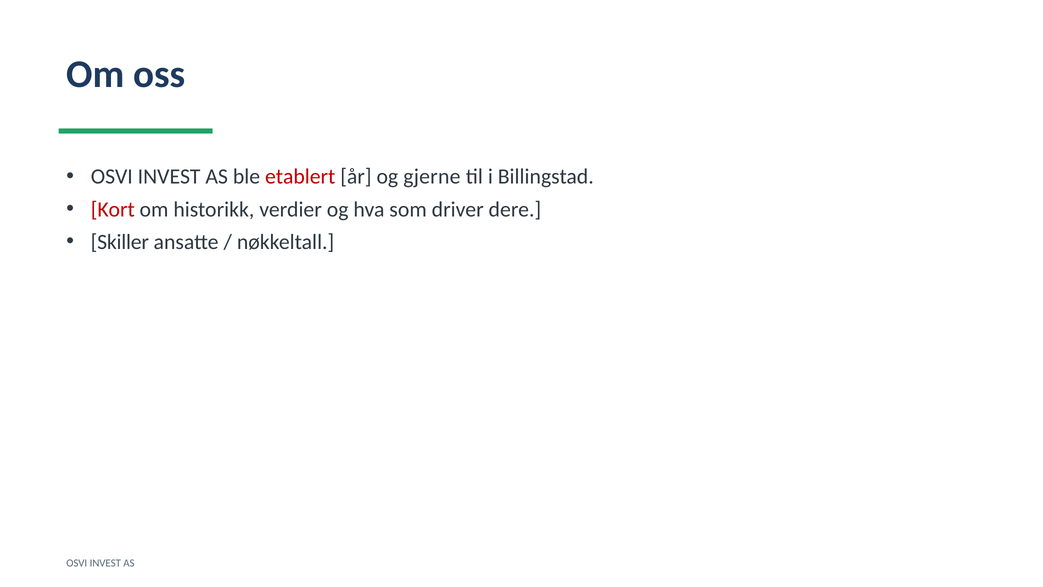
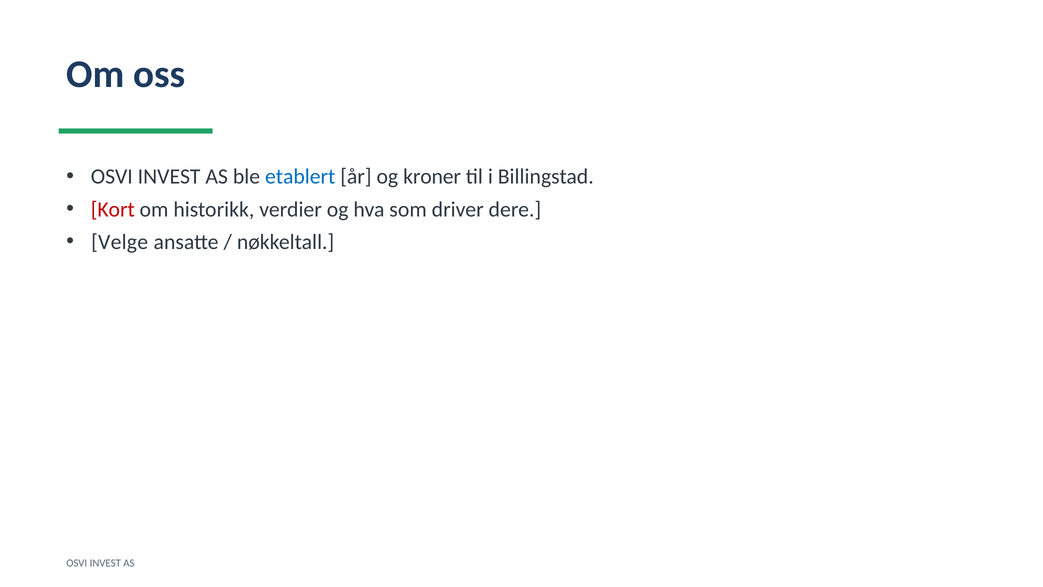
etablert colour: red -> blue (300, 177)
gjerne: gjerne -> kroner (432, 177)
Skiller: Skiller -> Velge (120, 242)
